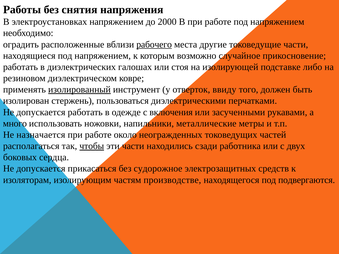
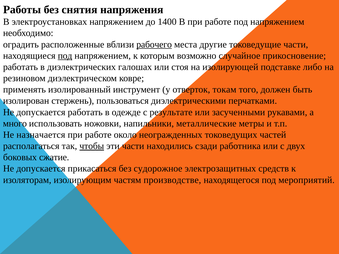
2000: 2000 -> 1400 (167, 22)
под underline: none -> present (65, 56)
изолированный underline: present -> none (79, 90)
ввиду: ввиду -> токам (224, 90)
включения: включения -> результате (171, 112)
сердца: сердца -> сжатие (54, 158)
подвергаются: подвергаются -> мероприятий (307, 180)
